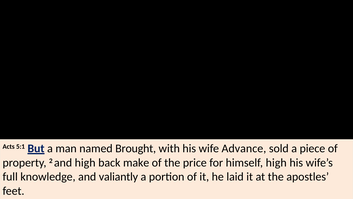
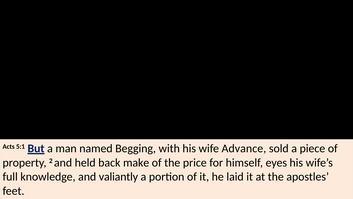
Brought: Brought -> Begging (136, 148)
and high: high -> held (85, 162)
himself high: high -> eyes (276, 162)
